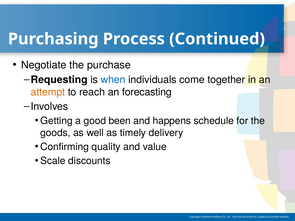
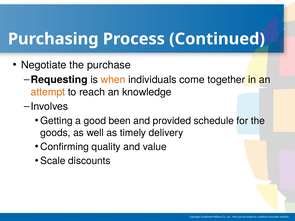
when colour: blue -> orange (113, 80)
forecasting: forecasting -> knowledge (147, 92)
happens: happens -> provided (172, 121)
